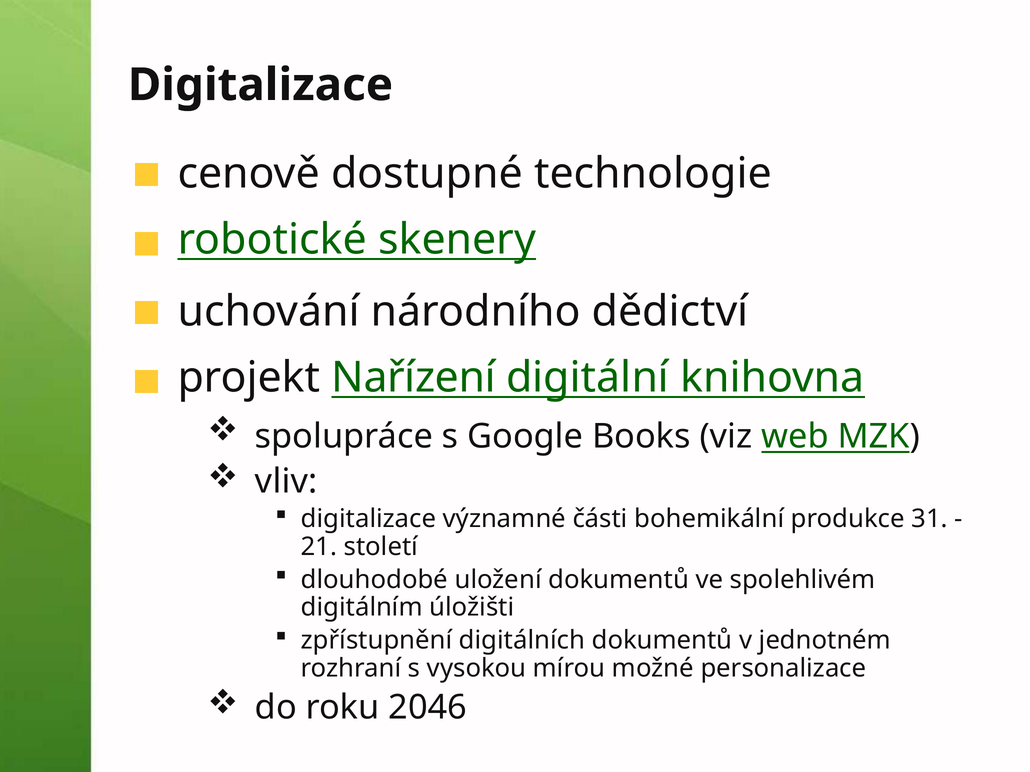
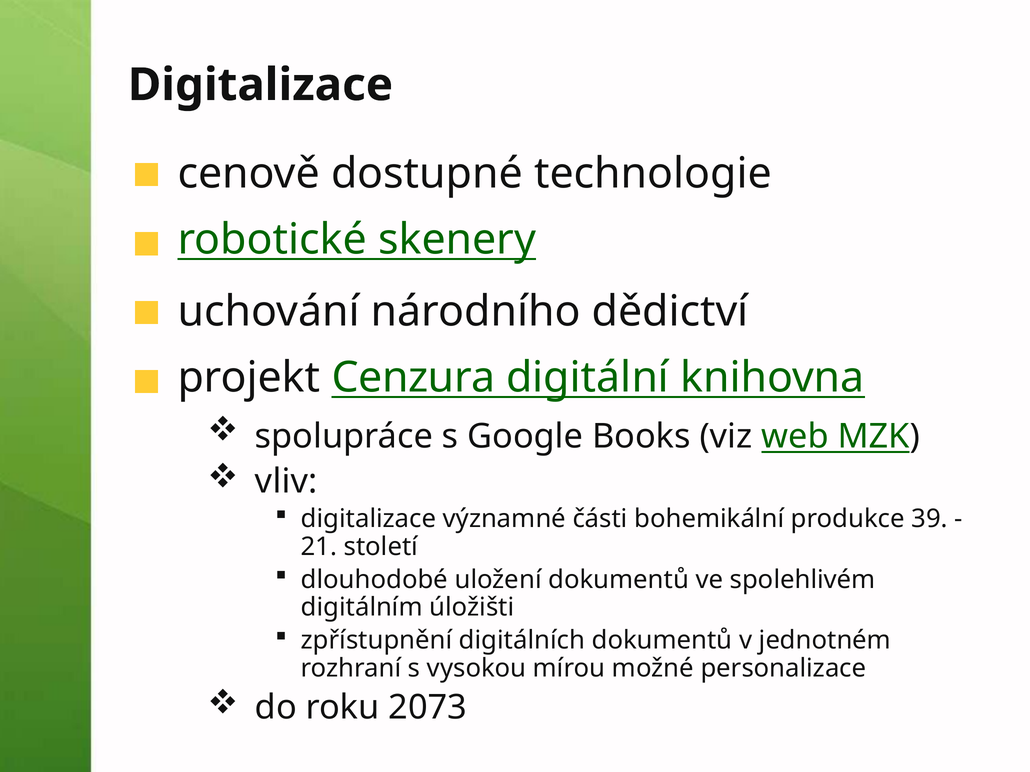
Nařízení: Nařízení -> Cenzura (414, 378)
31: 31 -> 39 (930, 519)
2046: 2046 -> 2073 (428, 708)
